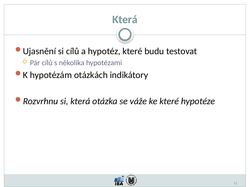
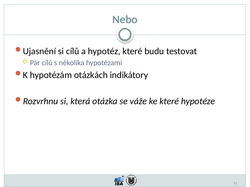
Která: Která -> Nebo (125, 20)
